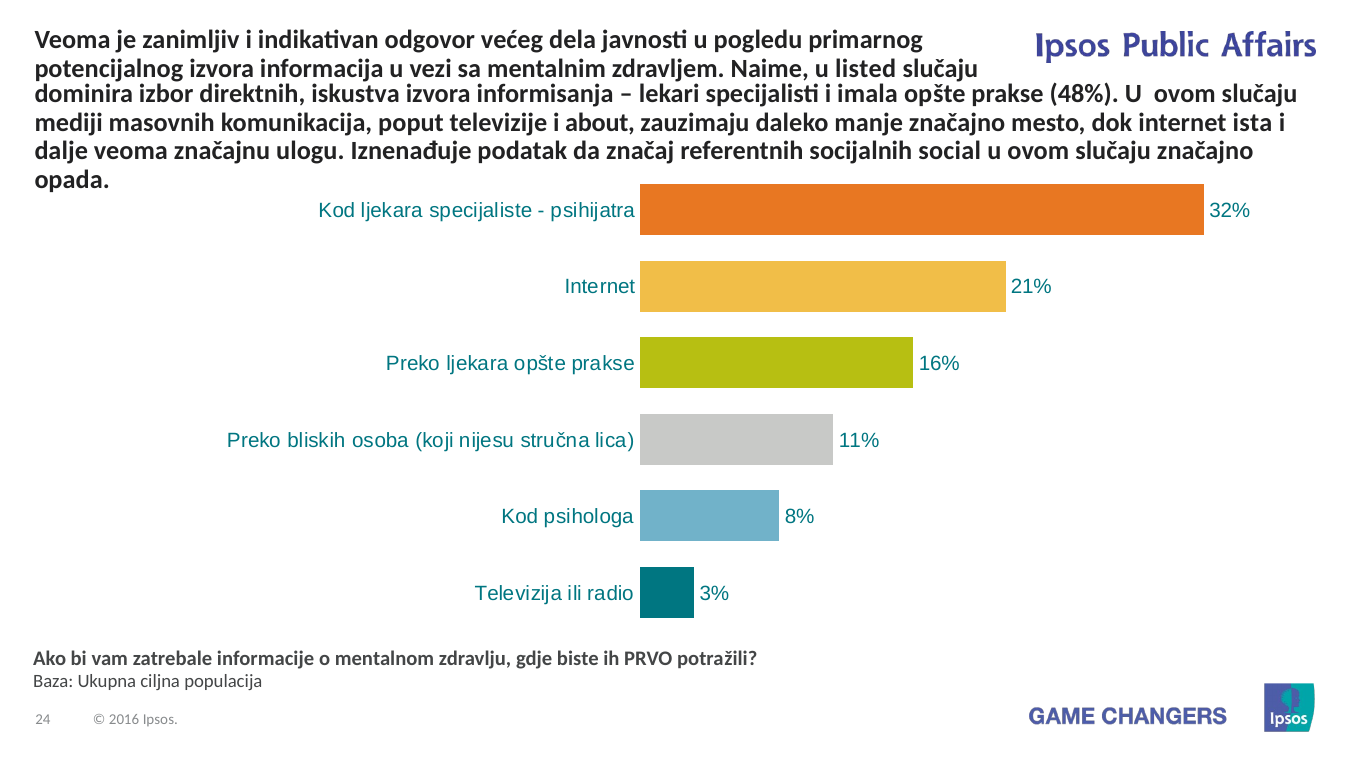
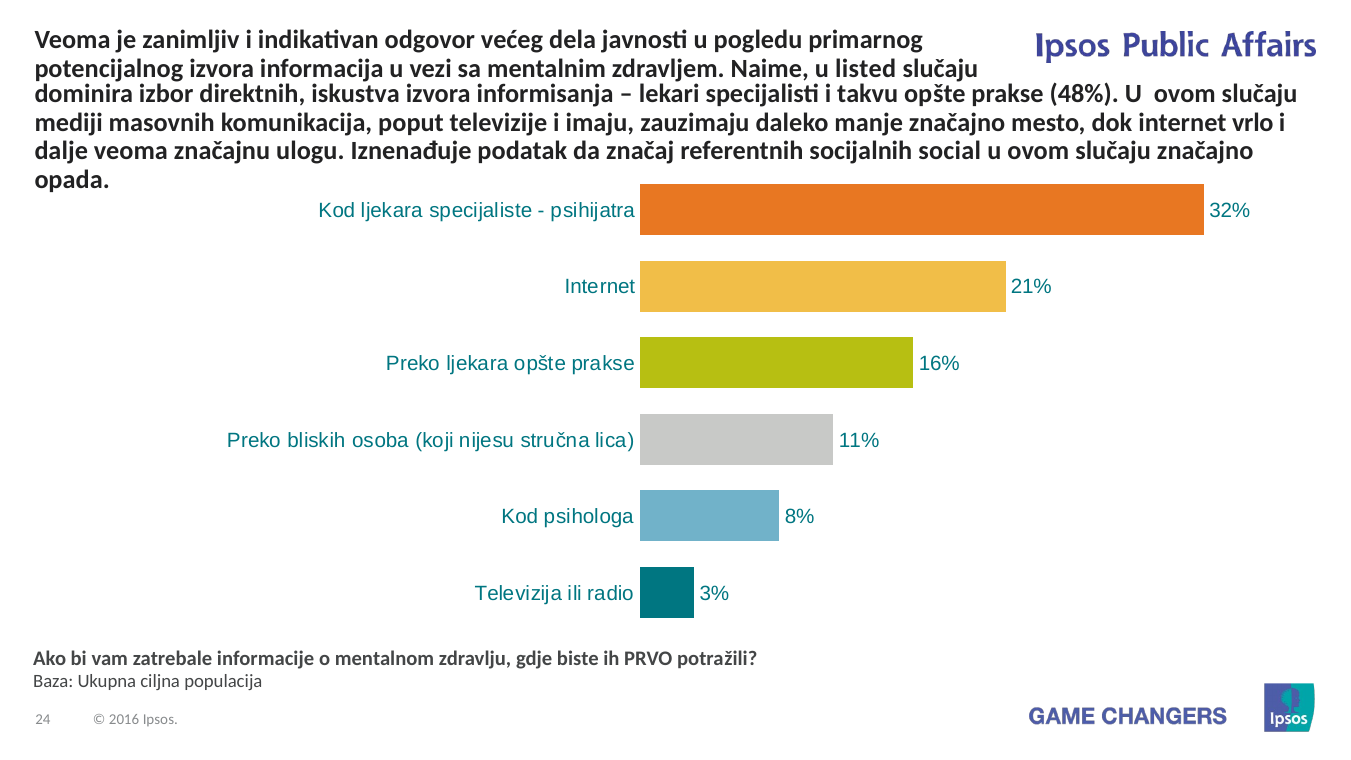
imala: imala -> takvu (868, 94)
about: about -> imaju (600, 123)
ista: ista -> vrlo (1253, 123)
